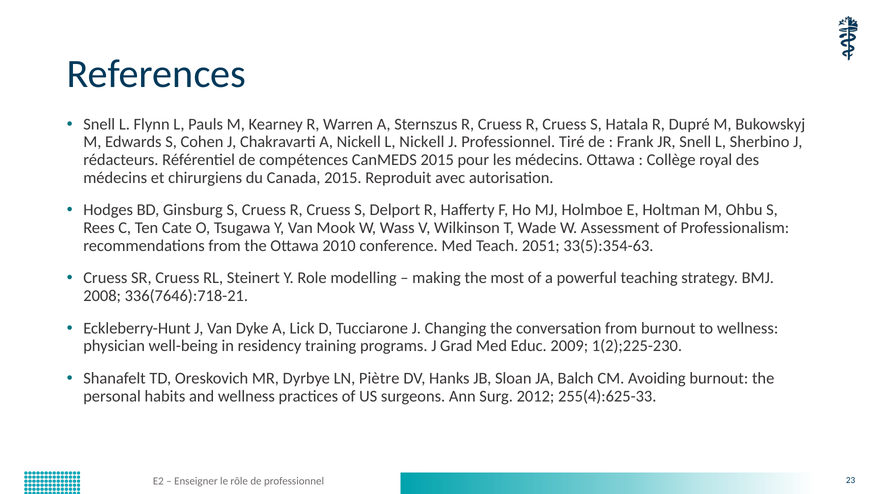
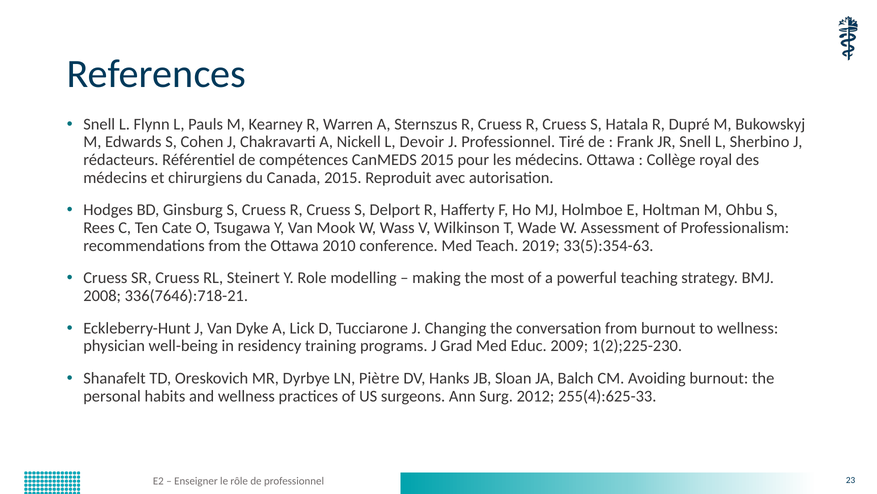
L Nickell: Nickell -> Devoir (422, 142)
2051: 2051 -> 2019 (541, 245)
